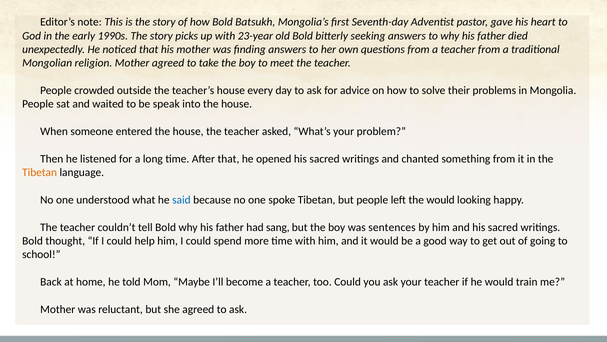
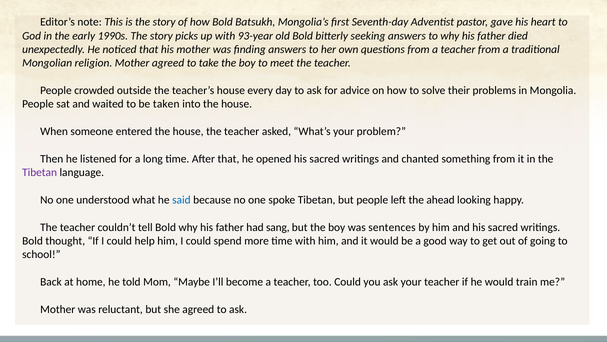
23-year: 23-year -> 93-year (255, 36)
speak: speak -> taken (166, 104)
Tibetan colour: orange -> purple (40, 172)
the would: would -> ahead (441, 200)
